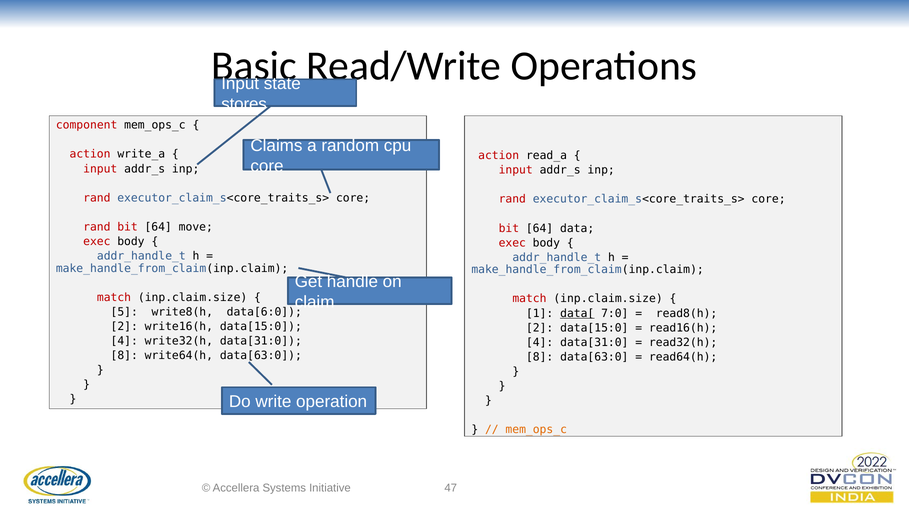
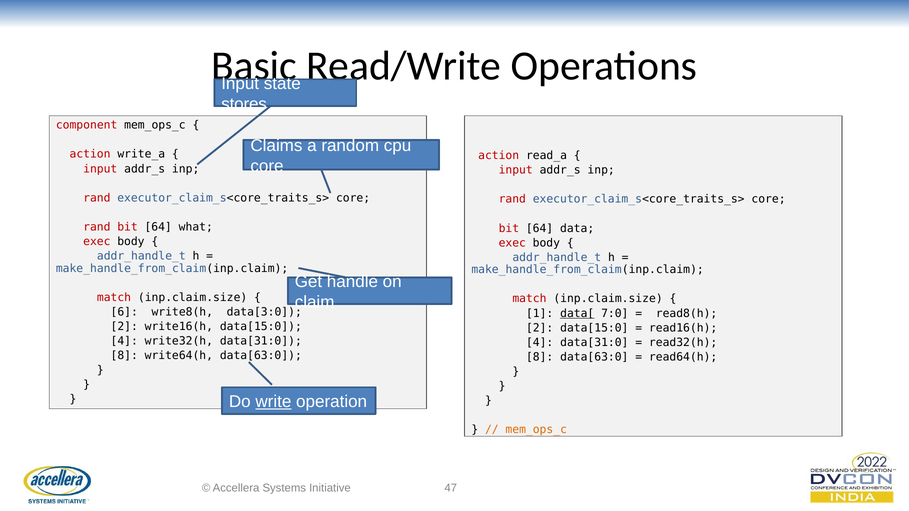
move: move -> what (196, 227)
5: 5 -> 6 (124, 312)
data[6:0: data[6:0 -> data[3:0 (264, 312)
write underline: none -> present (273, 402)
